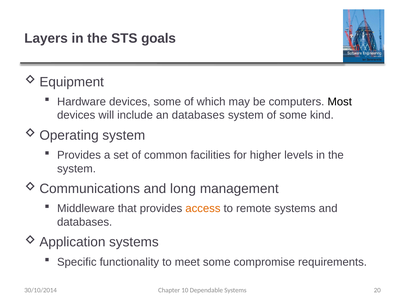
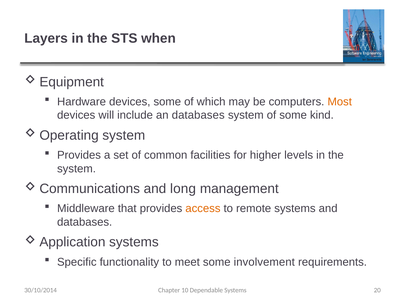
goals: goals -> when (158, 38)
Most colour: black -> orange (340, 102)
compromise: compromise -> involvement (264, 262)
